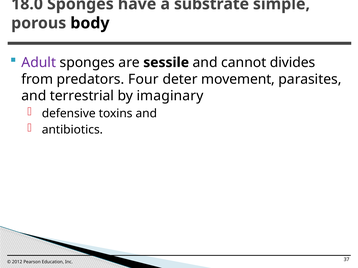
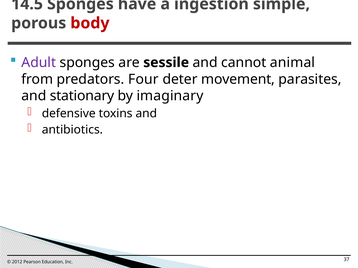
18.0: 18.0 -> 14.5 (27, 4)
substrate: substrate -> ingestion (211, 4)
body colour: black -> red (90, 23)
divides: divides -> animal (293, 63)
terrestrial: terrestrial -> stationary (82, 96)
